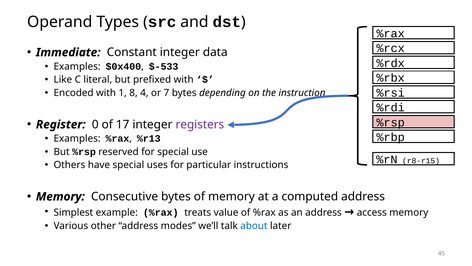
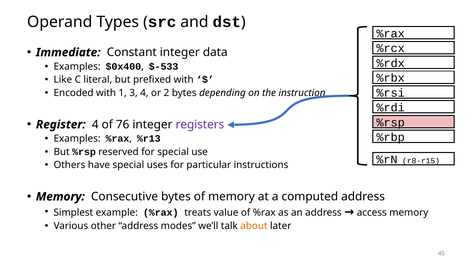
8: 8 -> 3 (134, 93)
7: 7 -> 2 (166, 93)
Register 0: 0 -> 4 (95, 124)
17: 17 -> 76 (123, 124)
about colour: blue -> orange (254, 226)
